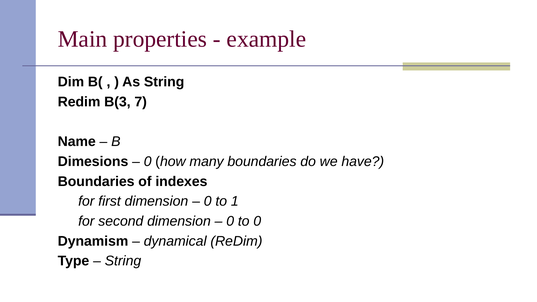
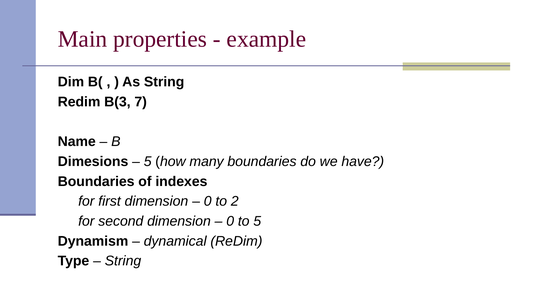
0: 0 -> 5 (148, 162)
1: 1 -> 2 (235, 201)
to 0: 0 -> 5 (257, 221)
